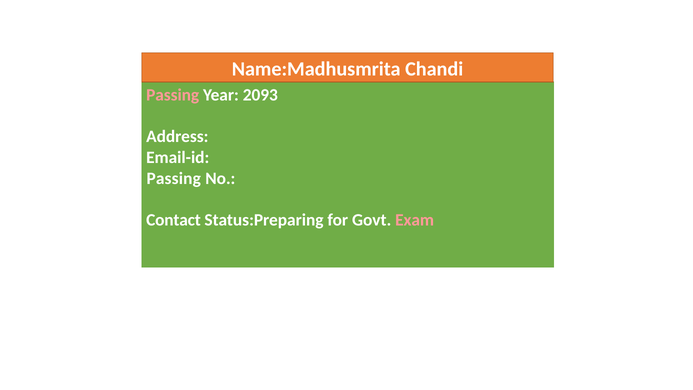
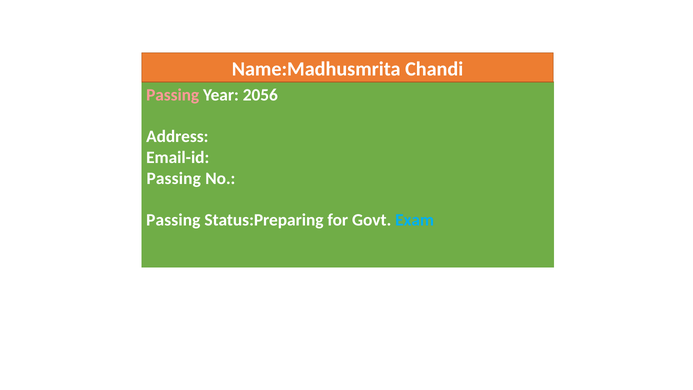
2093: 2093 -> 2056 (260, 95)
Contact: Contact -> Passing (173, 220)
Exam colour: pink -> light blue (415, 220)
